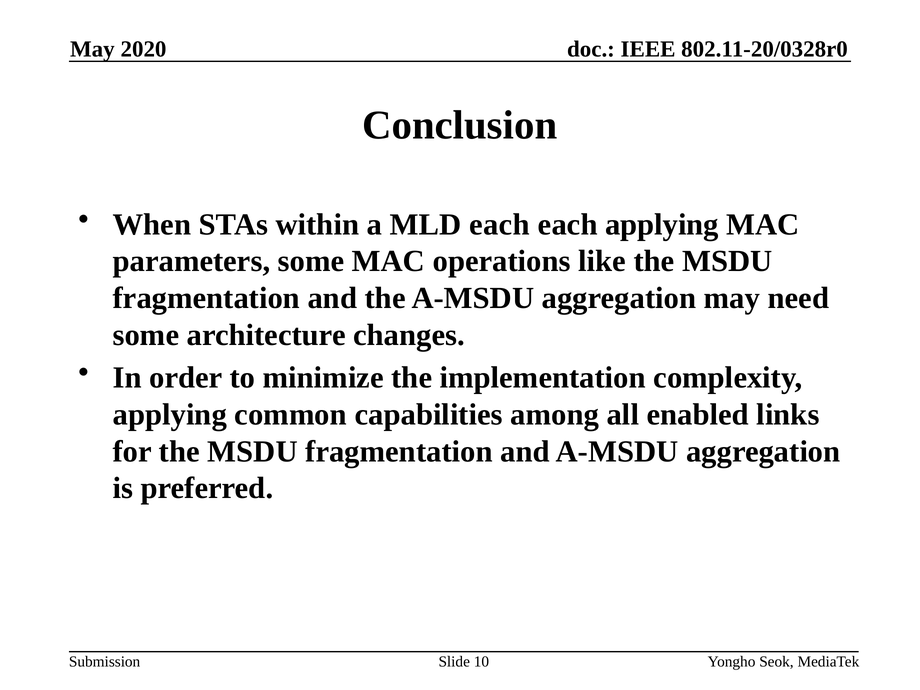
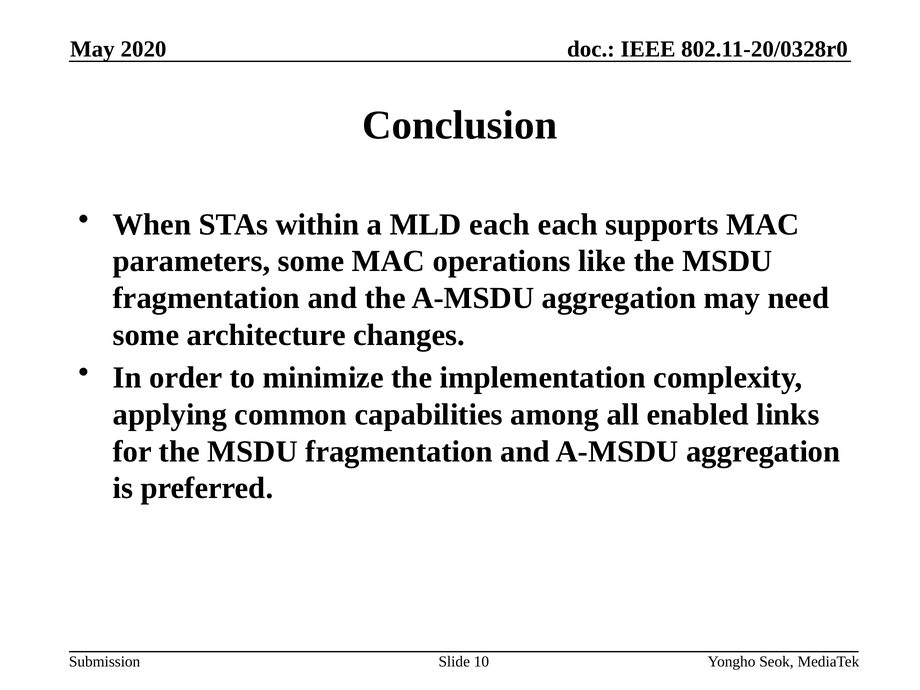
each applying: applying -> supports (662, 225)
